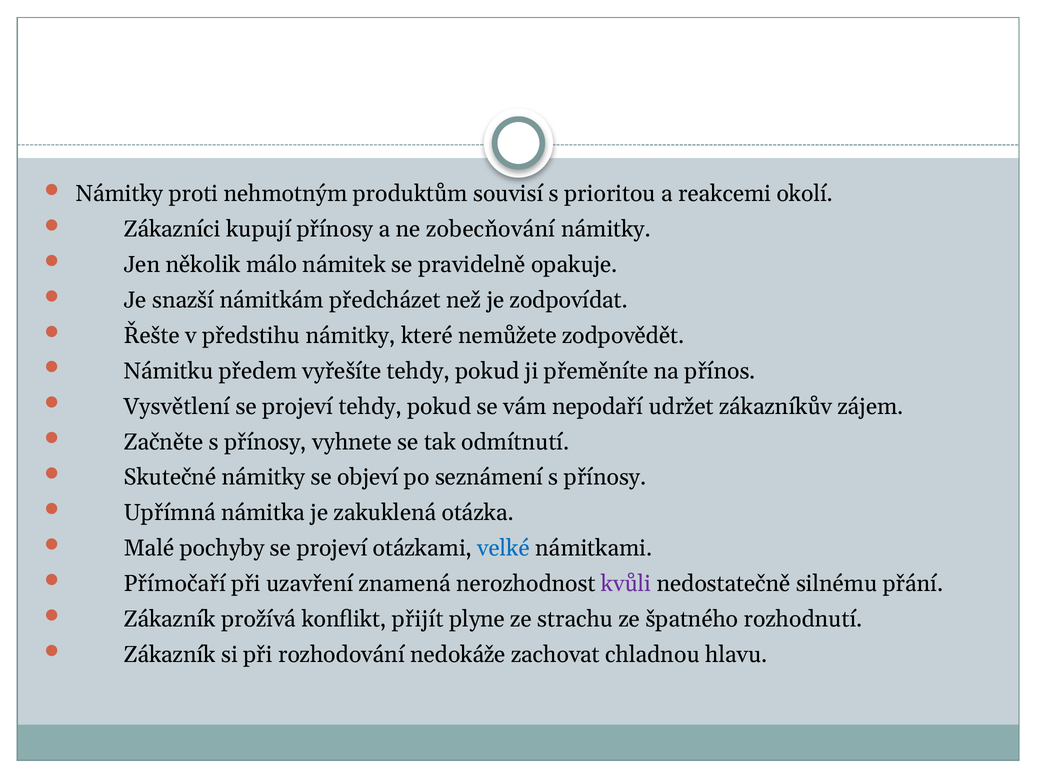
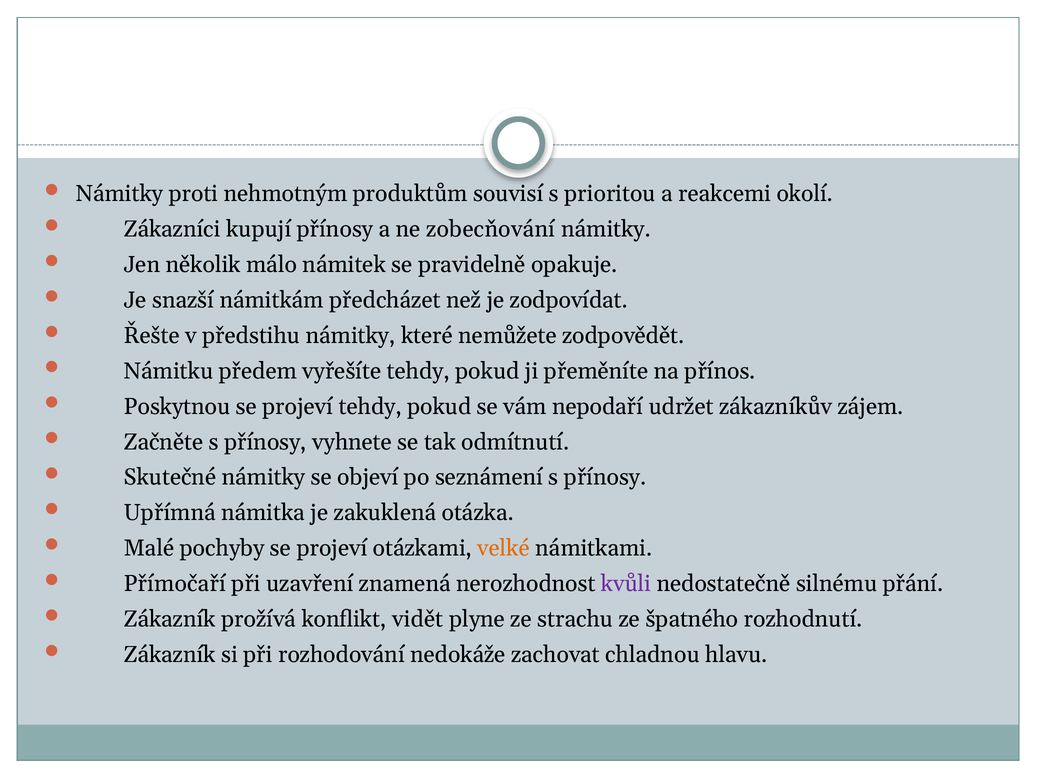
Vysvětlení: Vysvětlení -> Poskytnou (177, 406)
velké colour: blue -> orange (504, 548)
přijít: přijít -> vidět (418, 619)
